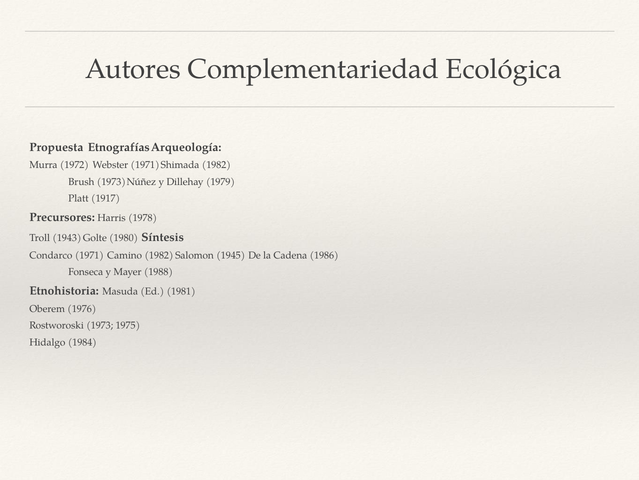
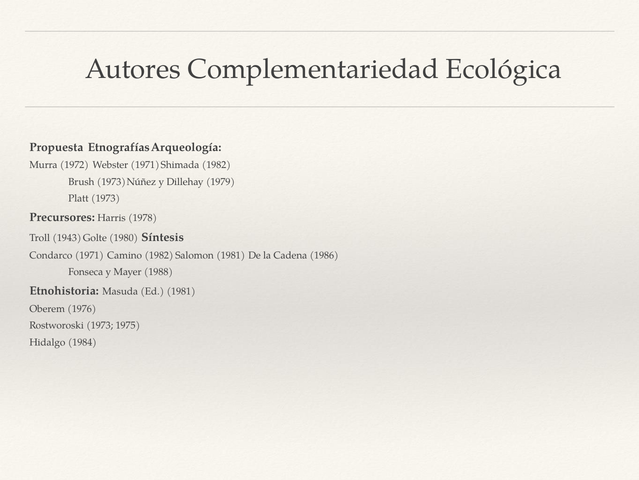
Platt 1917: 1917 -> 1973 (106, 198)
1945: 1945 -> 1981 (231, 255)
